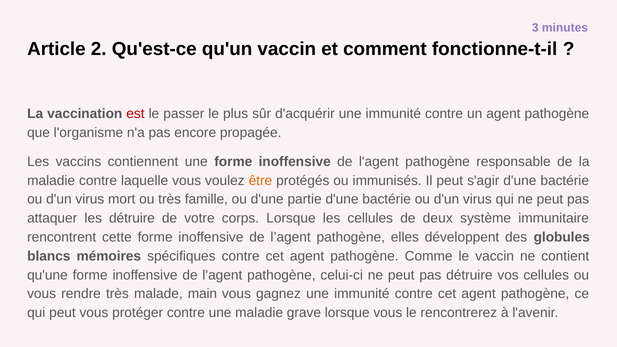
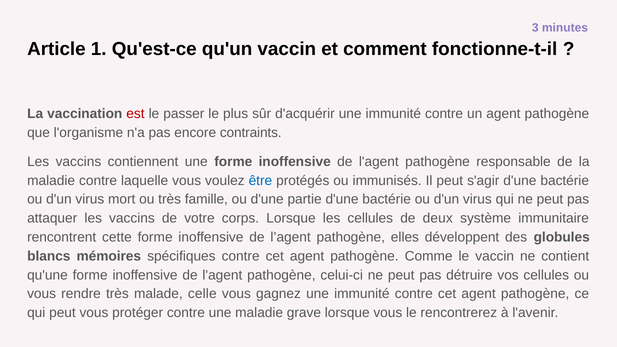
2: 2 -> 1 (99, 49)
propagée: propagée -> contraints (251, 133)
être colour: orange -> blue (260, 181)
attaquer les détruire: détruire -> vaccins (132, 218)
main: main -> celle (202, 294)
